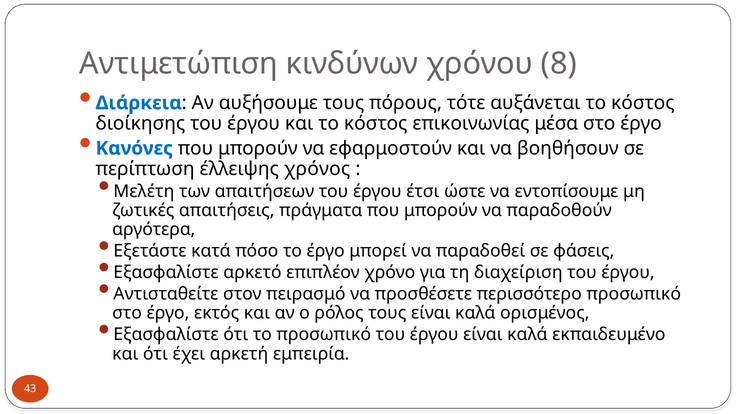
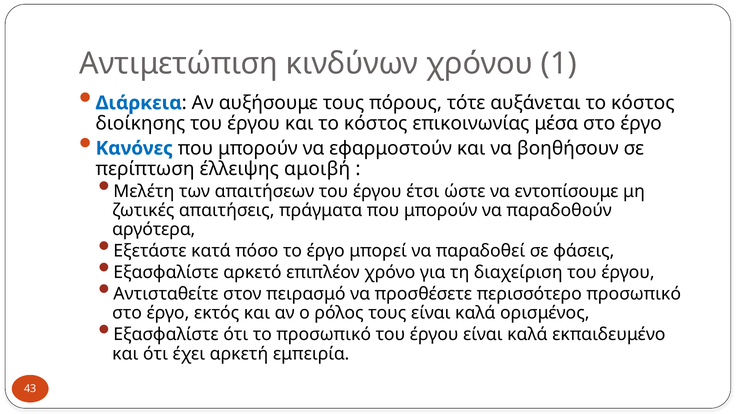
8: 8 -> 1 (559, 64)
χρόνος: χρόνος -> αμοιβή (317, 169)
